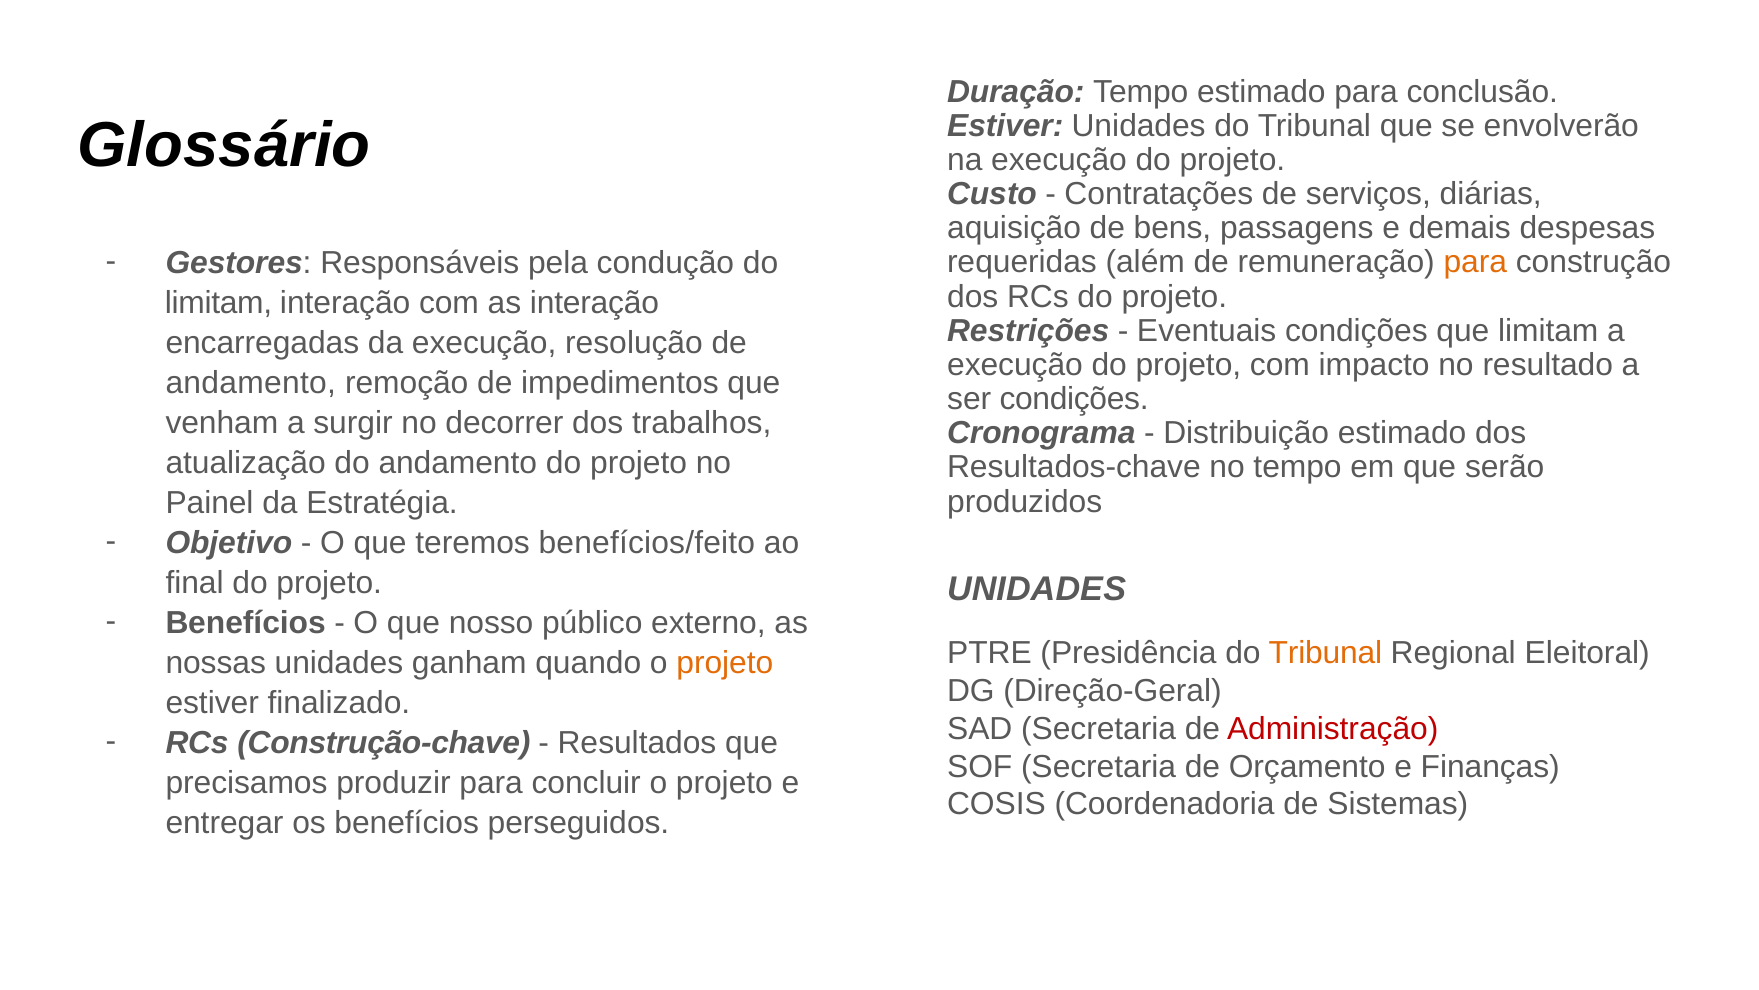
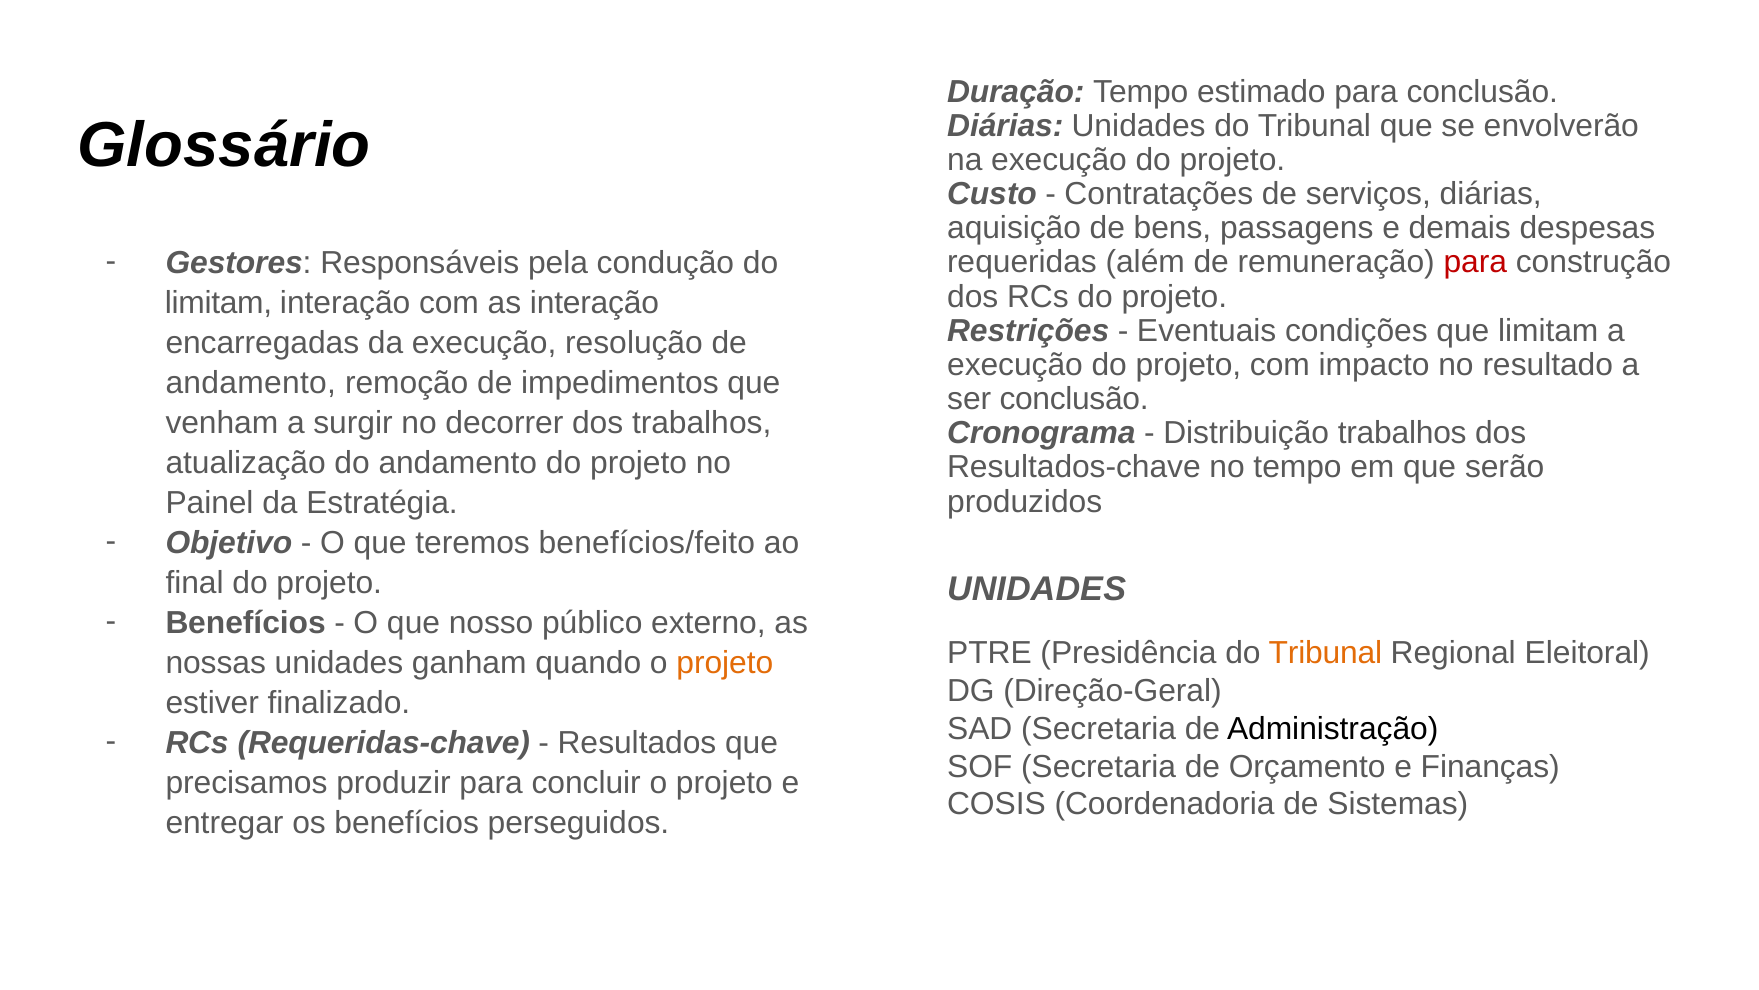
Estiver: Estiver -> Diárias (1005, 126)
para colour: orange -> red (1475, 262)
ser condições: condições -> conclusão (1074, 399)
Distribuição estimado: estimado -> trabalhos (1402, 433)
Administração colour: red -> black (1333, 728)
Construção-chave: Construção-chave -> Requeridas-chave (384, 743)
